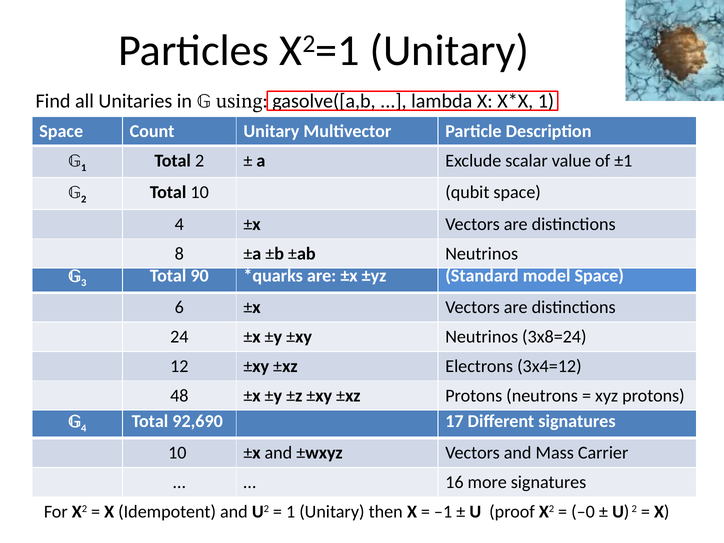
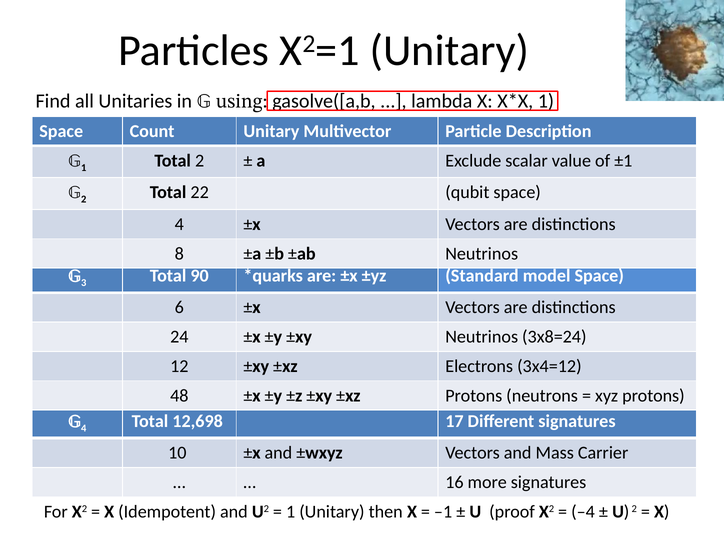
Total 10: 10 -> 22 (200, 192)
92,690: 92,690 -> 12,698 (198, 421)
–0: –0 -> –4 (583, 512)
